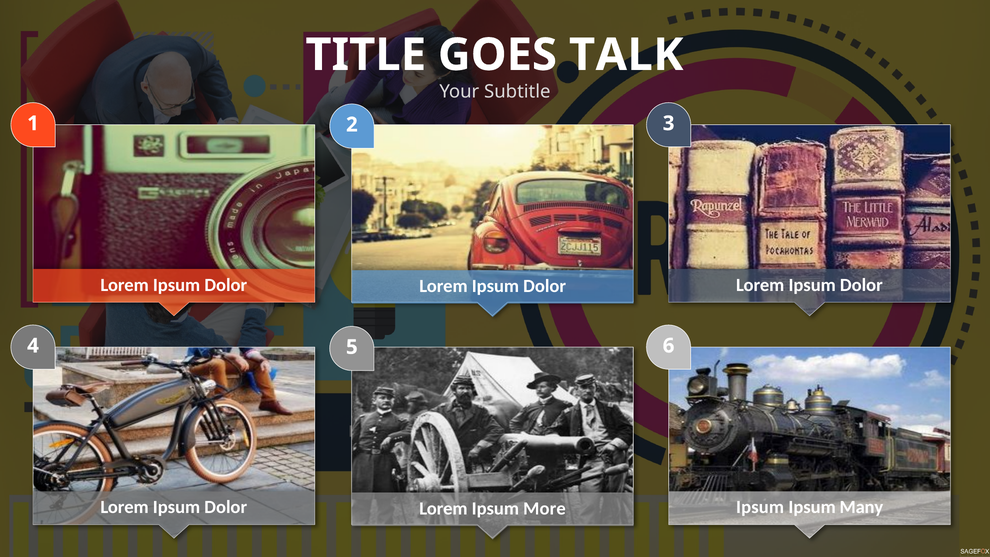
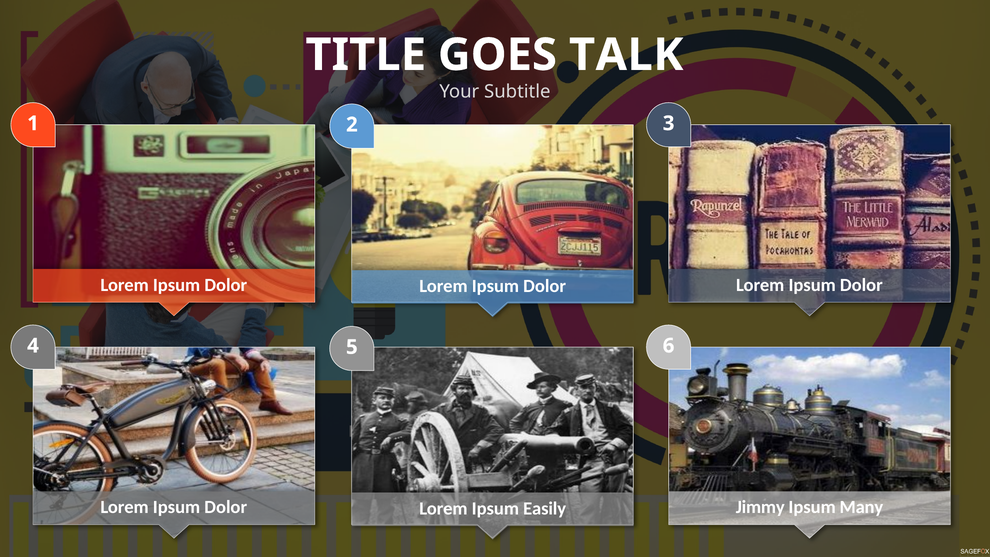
Ipsum: Ipsum -> Jimmy (760, 507)
More: More -> Easily (545, 509)
